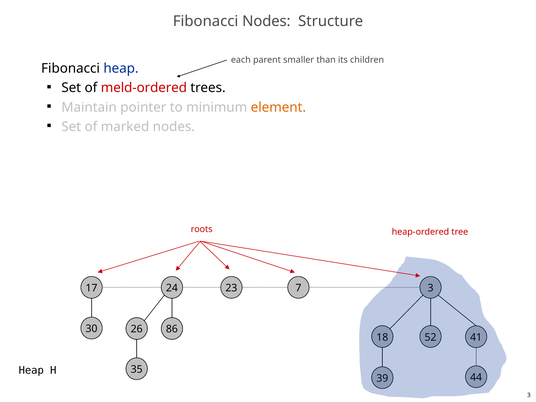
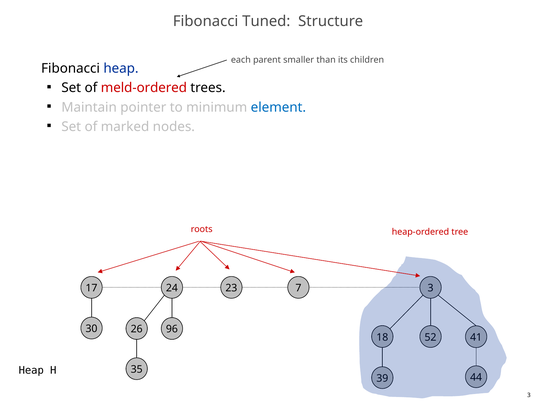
Fibonacci Nodes: Nodes -> Tuned (266, 21)
element colour: orange -> blue (278, 107)
86: 86 -> 96 (172, 329)
